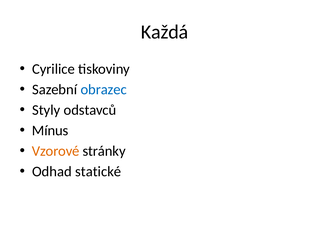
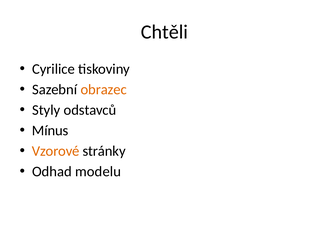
Každá: Každá -> Chtěli (164, 32)
obrazec colour: blue -> orange (104, 89)
statické: statické -> modelu (98, 171)
